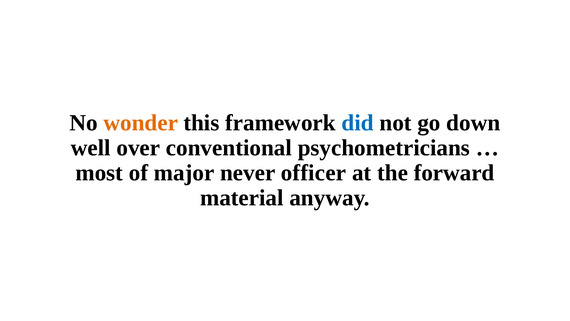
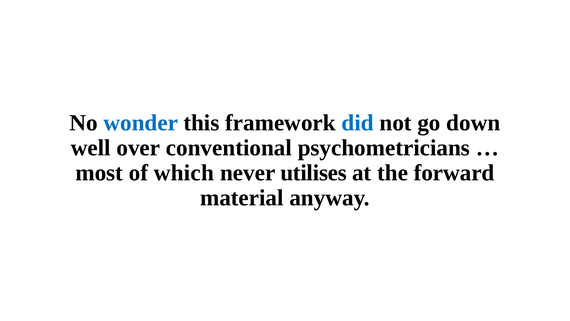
wonder colour: orange -> blue (141, 123)
major: major -> which (184, 173)
officer: officer -> utilises (314, 173)
